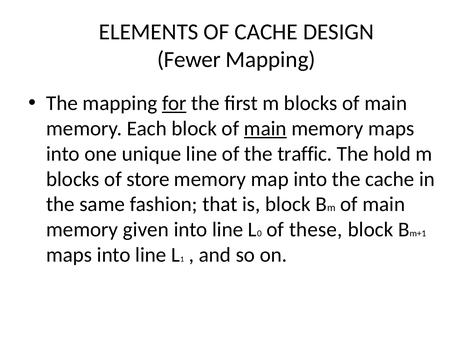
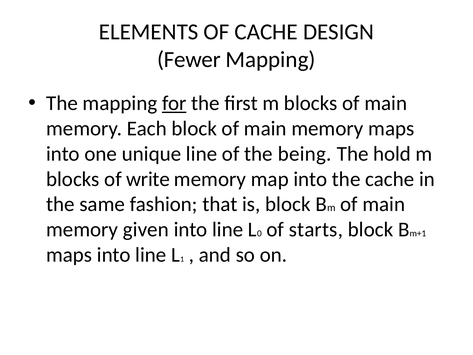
main underline: present -> none (265, 128)
traffic: traffic -> being (305, 154)
store: store -> write (148, 179)
these: these -> starts (316, 229)
